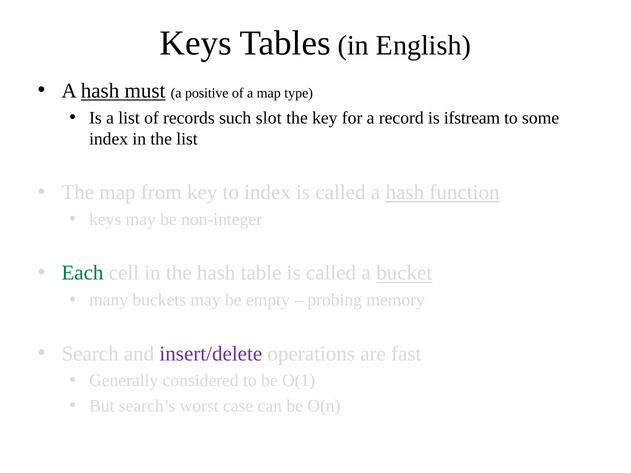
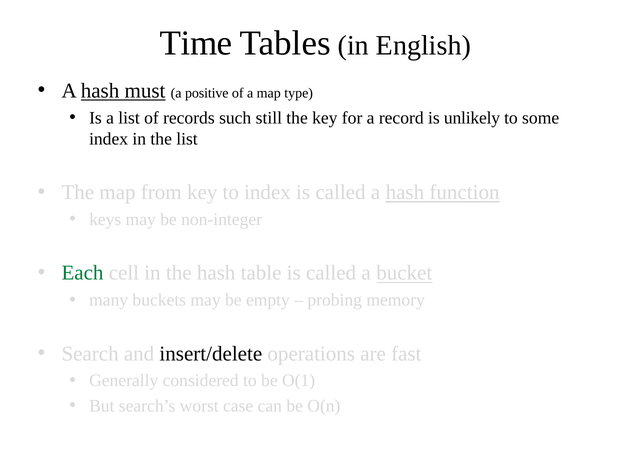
Keys: Keys -> Time (196, 43)
slot: slot -> still (269, 118)
ifstream: ifstream -> unlikely (472, 118)
insert/delete colour: purple -> black (211, 354)
